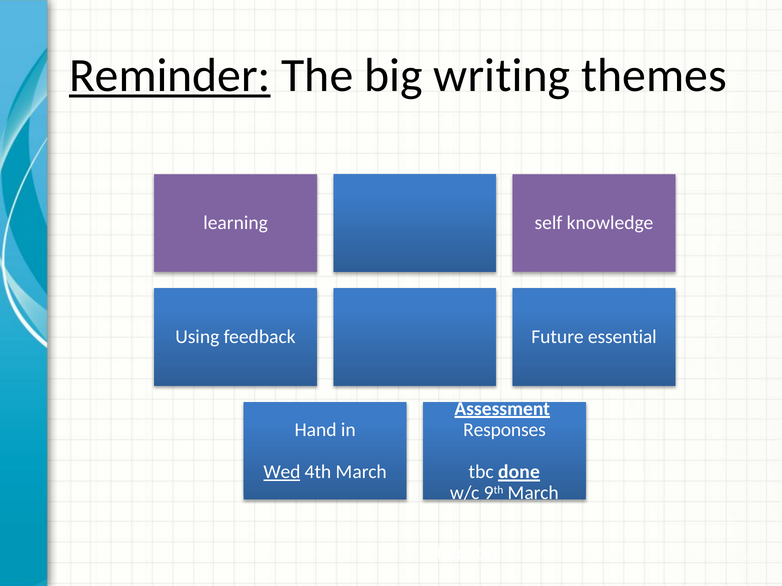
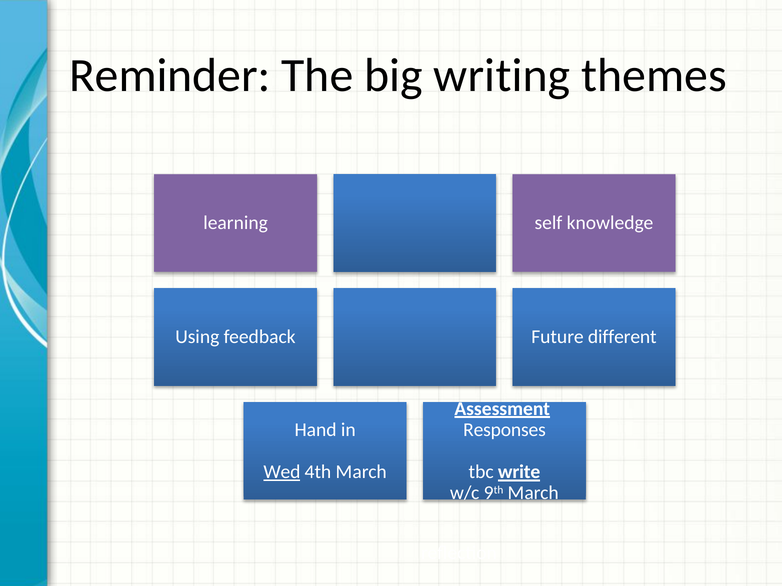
Reminder underline: present -> none (170, 76)
essential: essential -> different (622, 337)
done: done -> write (519, 472)
